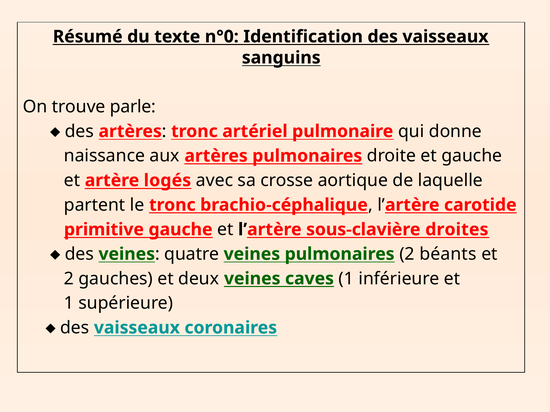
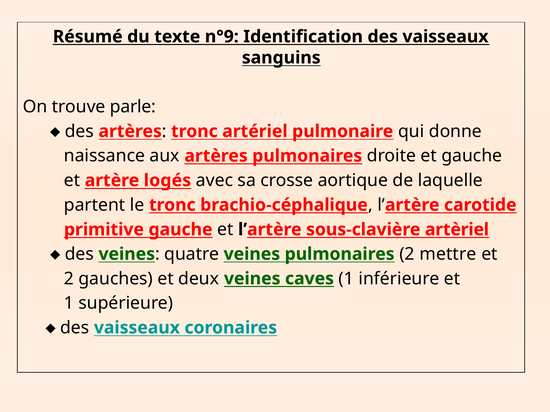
n°0: n°0 -> n°9 (222, 37)
droites: droites -> artèriel (457, 230)
béants: béants -> mettre (448, 254)
